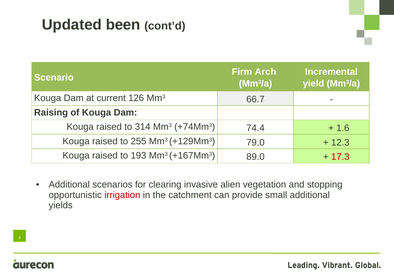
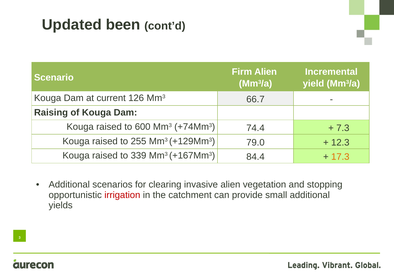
Firm Arch: Arch -> Alien (266, 72)
314: 314 -> 600 (143, 127)
1.6: 1.6 -> 7.3 (343, 128)
193: 193 -> 339 (139, 156)
89.0: 89.0 -> 84.4 (255, 157)
17.3 colour: red -> orange (340, 157)
